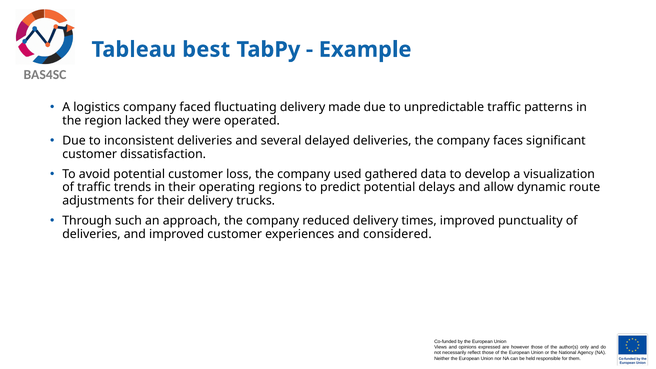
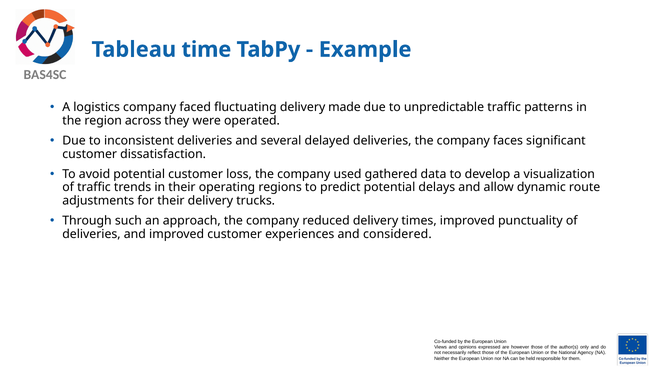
best: best -> time (206, 50)
lacked: lacked -> across (143, 121)
